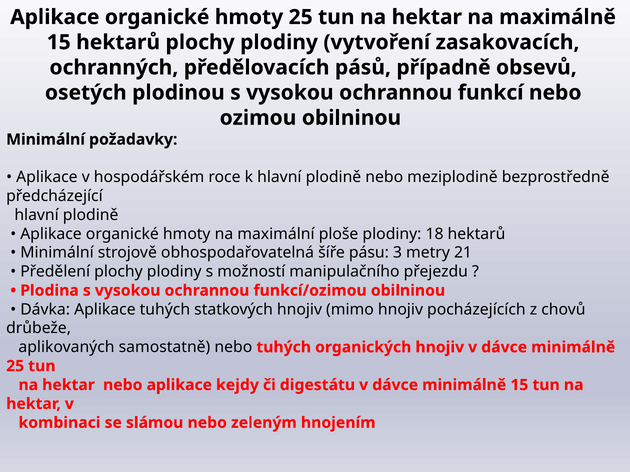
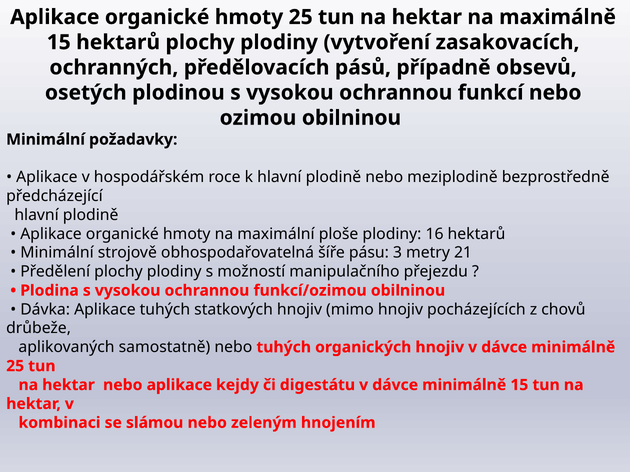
18: 18 -> 16 (435, 234)
